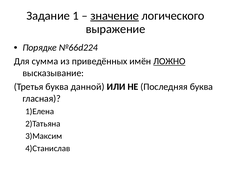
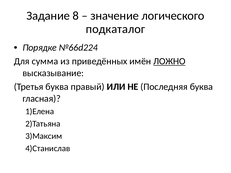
1: 1 -> 8 (76, 16)
значение underline: present -> none (115, 16)
выражение: выражение -> подкаталог (115, 29)
данной: данной -> правый (88, 87)
